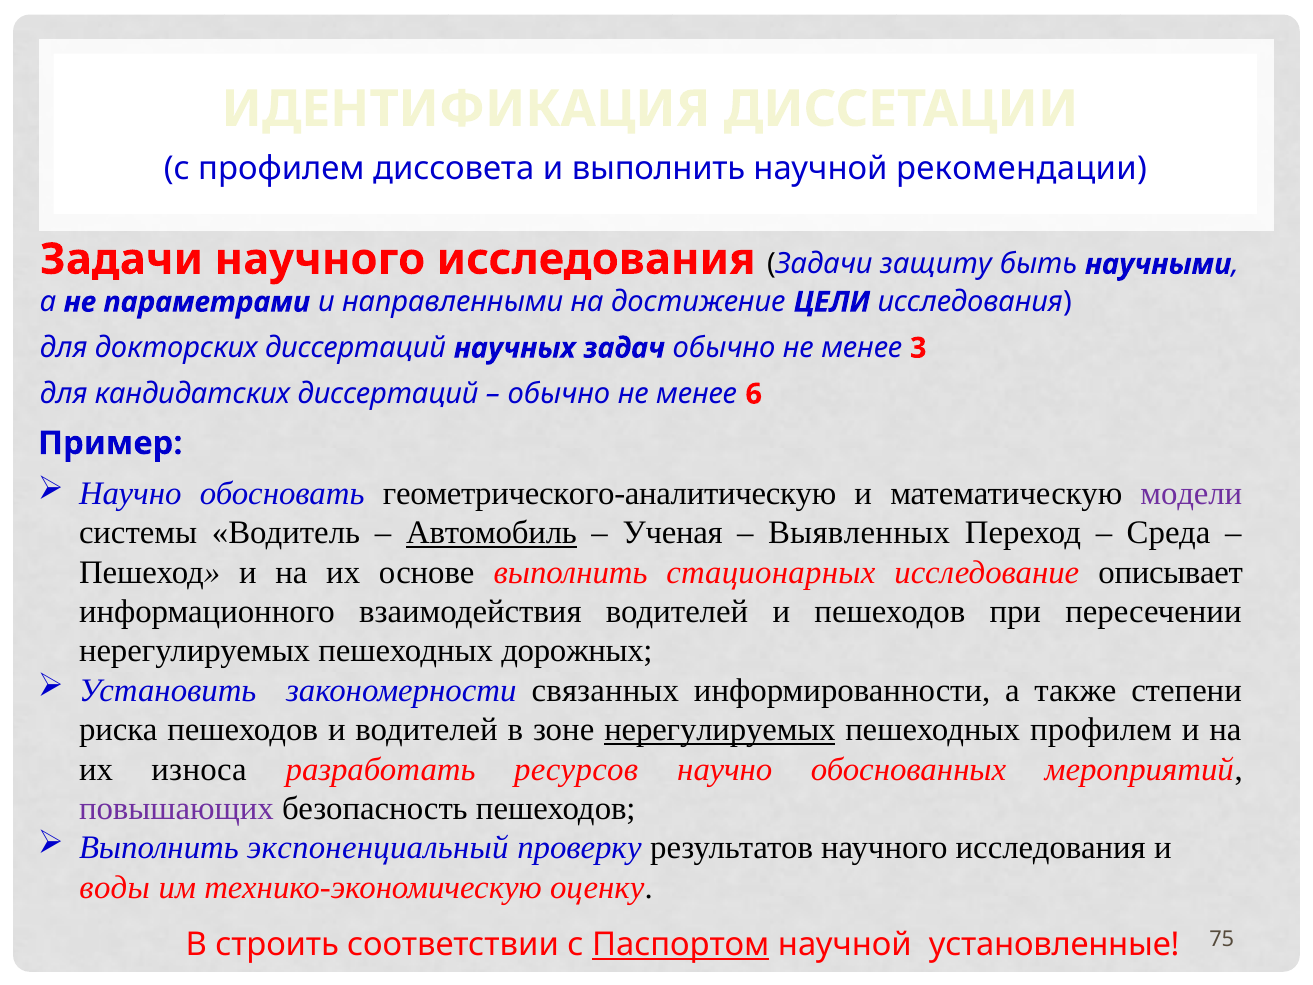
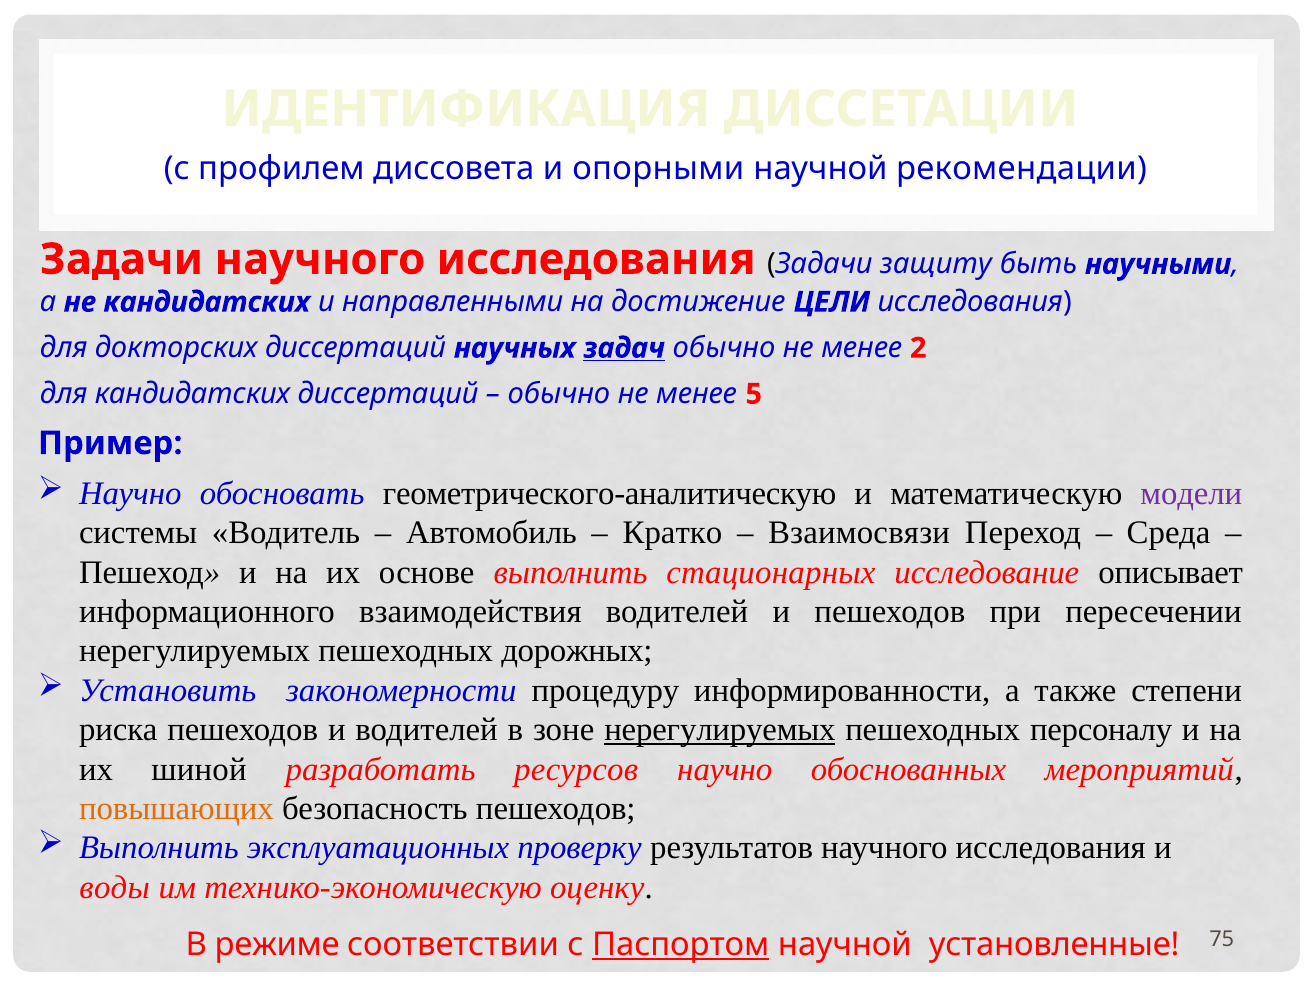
и выполнить: выполнить -> опорными (658, 169)
не параметрами: параметрами -> кандидатских (207, 302)
задач underline: none -> present (624, 348)
3: 3 -> 2 (918, 348)
6: 6 -> 5 (754, 394)
Автомобиль underline: present -> none (491, 533)
Ученая: Ученая -> Кратко (672, 533)
Выявленных: Выявленных -> Взаимосвязи (859, 533)
связанных: связанных -> процедуру (605, 690)
пешеходных профилем: профилем -> персоналу (1101, 730)
износа: износа -> шиной (199, 769)
повышающих colour: purple -> orange (176, 809)
экспоненциальный: экспоненциальный -> эксплуатационных (378, 848)
строить: строить -> режиме (277, 945)
